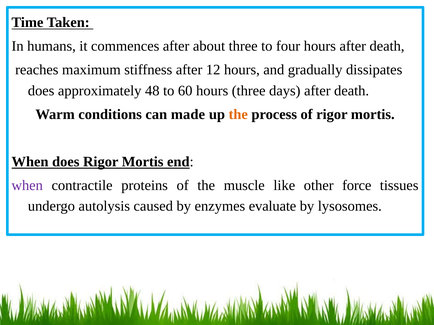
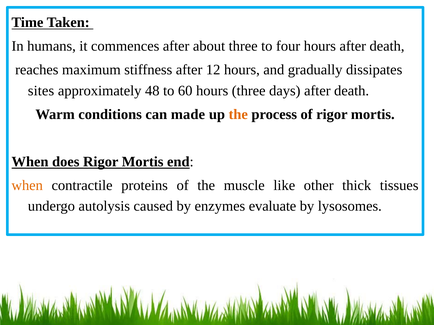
does: does -> sites (41, 91)
when colour: purple -> orange (27, 186)
force: force -> thick (357, 186)
